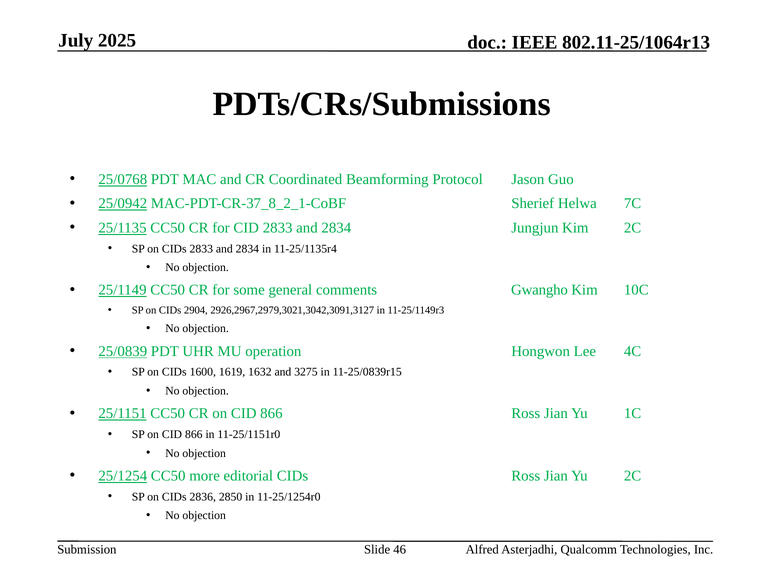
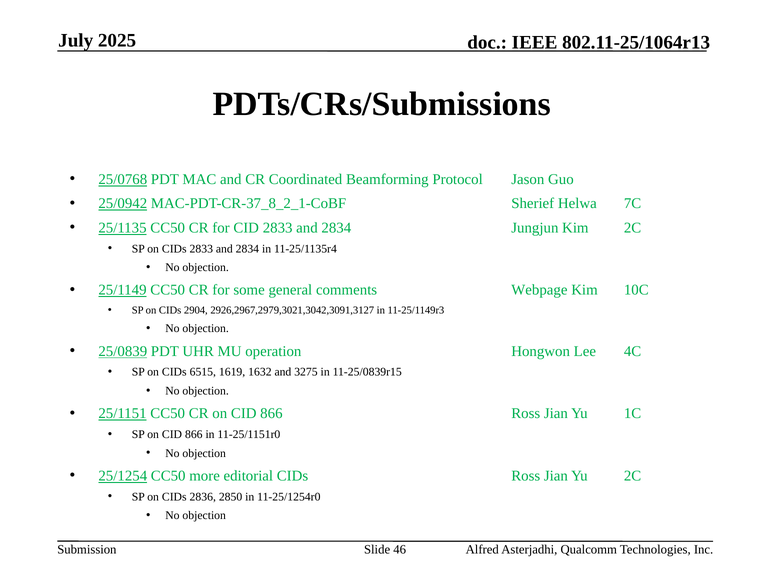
Gwangho: Gwangho -> Webpage (539, 290)
1600: 1600 -> 6515 (203, 372)
